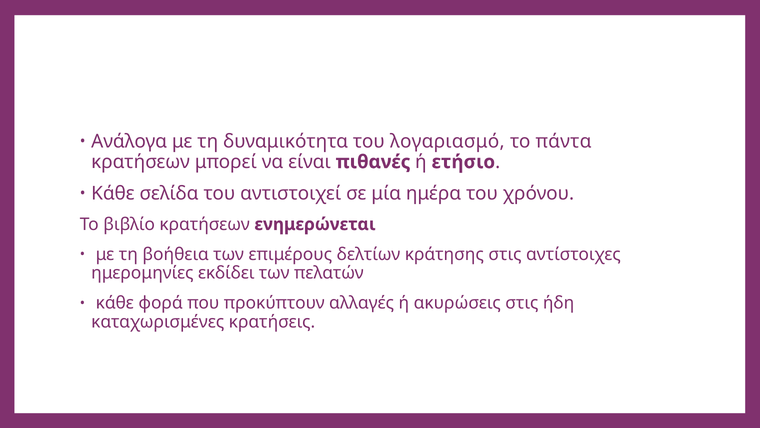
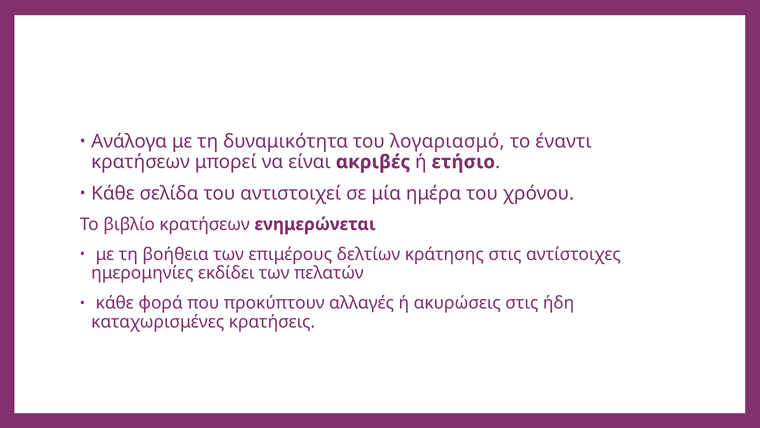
πάντα: πάντα -> έναντι (564, 141)
πιθανές: πιθανές -> ακριβές (373, 162)
